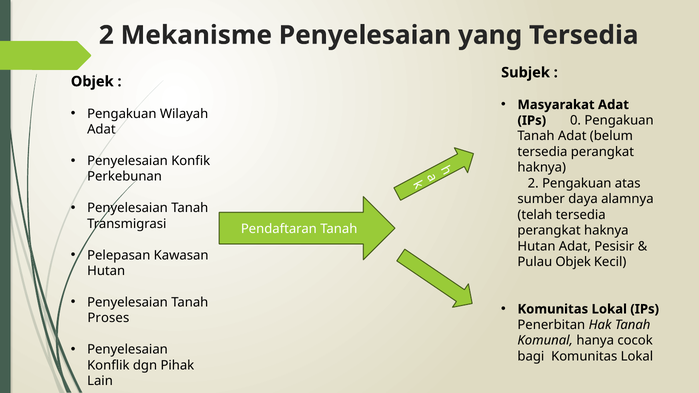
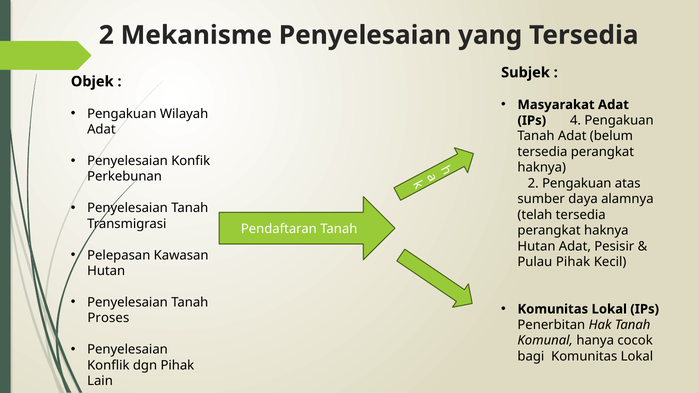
0: 0 -> 4 (575, 121)
Pulau Objek: Objek -> Pihak (573, 262)
